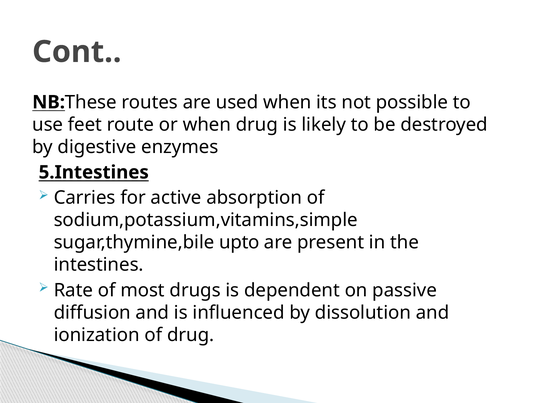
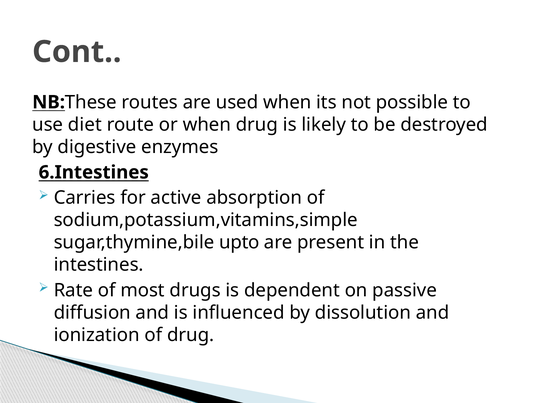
feet: feet -> diet (85, 125)
5.Intestines: 5.Intestines -> 6.Intestines (94, 173)
